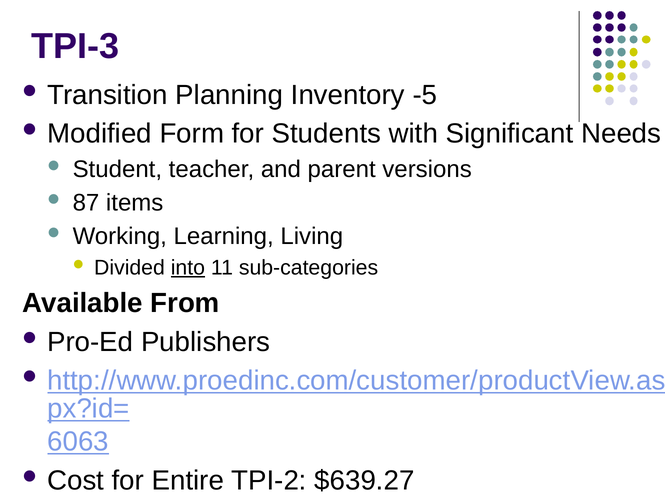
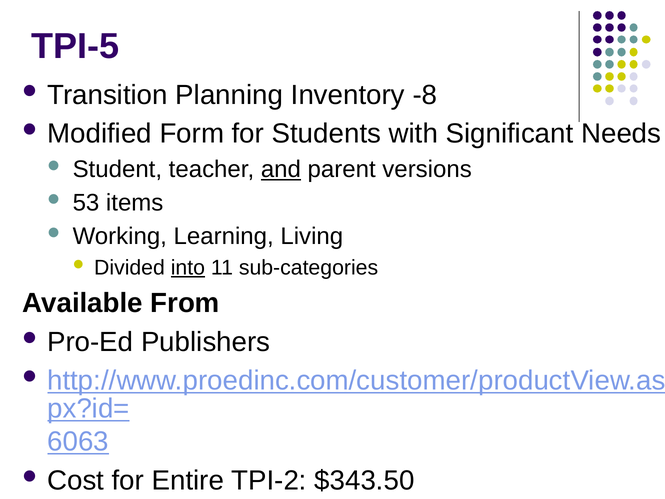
TPI-3: TPI-3 -> TPI-5 (75, 46)
-5: -5 -> -8 (425, 95)
and underline: none -> present (281, 169)
87: 87 -> 53 (86, 203)
$639.27: $639.27 -> $343.50 (364, 480)
